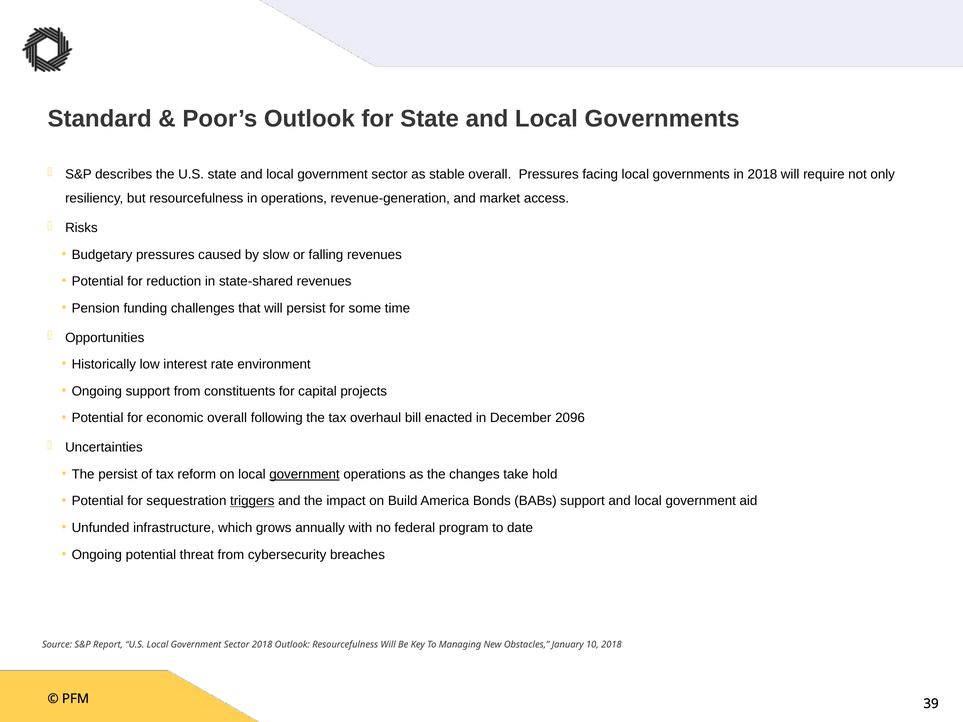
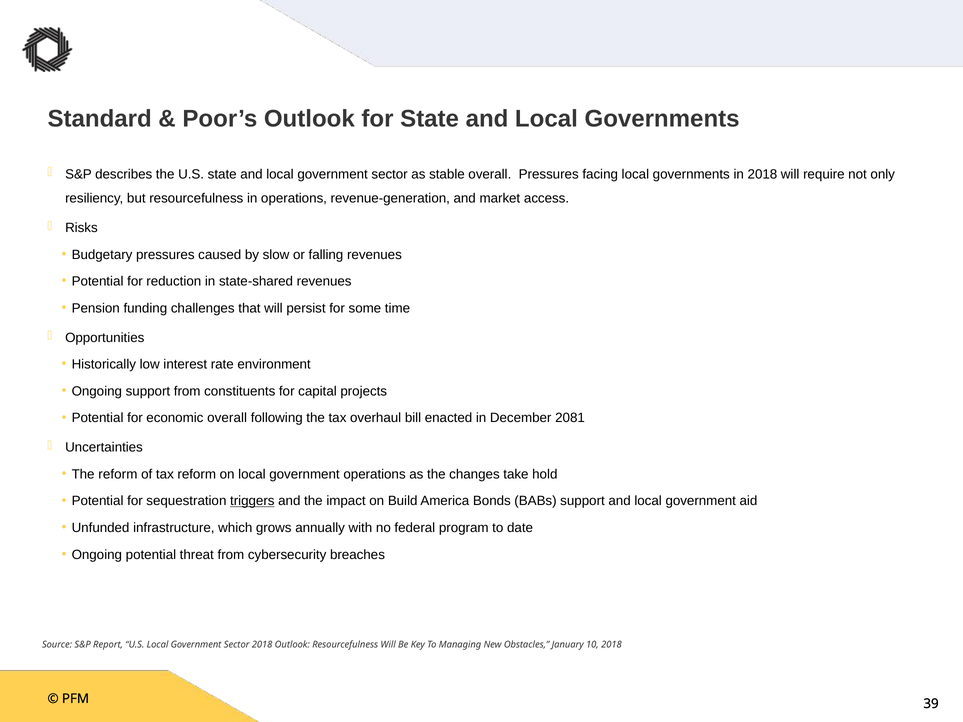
2096: 2096 -> 2081 (570, 418)
The persist: persist -> reform (118, 474)
government underline: present -> none (304, 474)
